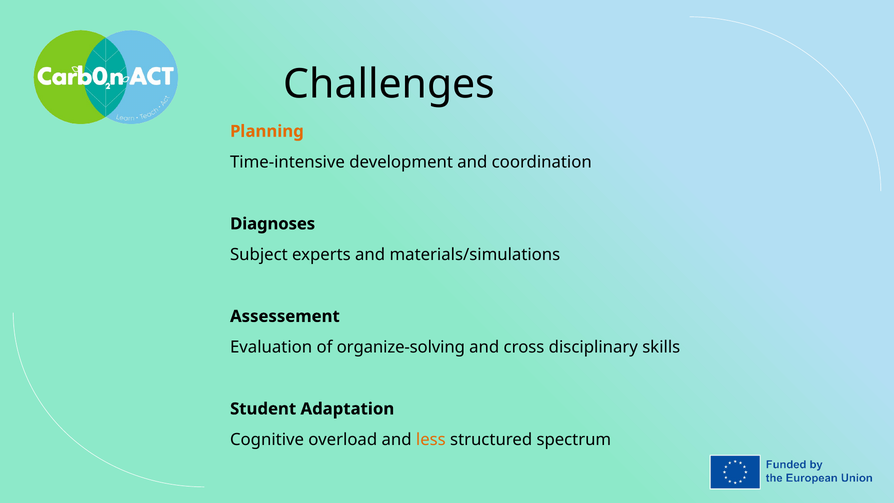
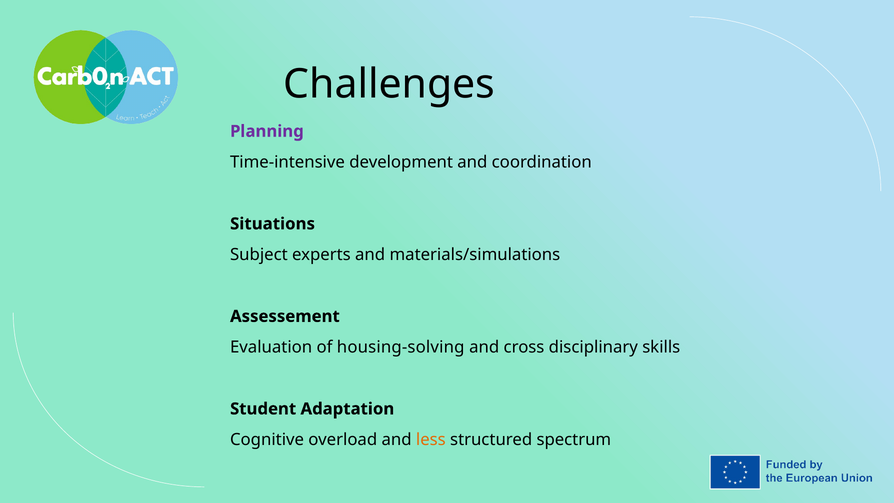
Planning colour: orange -> purple (267, 131)
Diagnoses: Diagnoses -> Situations (273, 224)
organize-solving: organize-solving -> housing-solving (401, 347)
